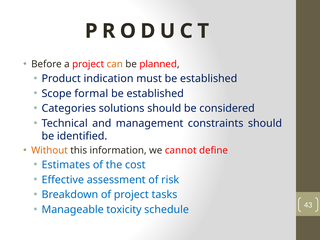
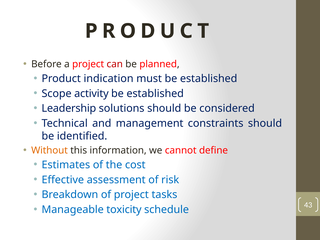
can colour: orange -> red (115, 64)
formal: formal -> activity (91, 94)
Categories: Categories -> Leadership (69, 108)
